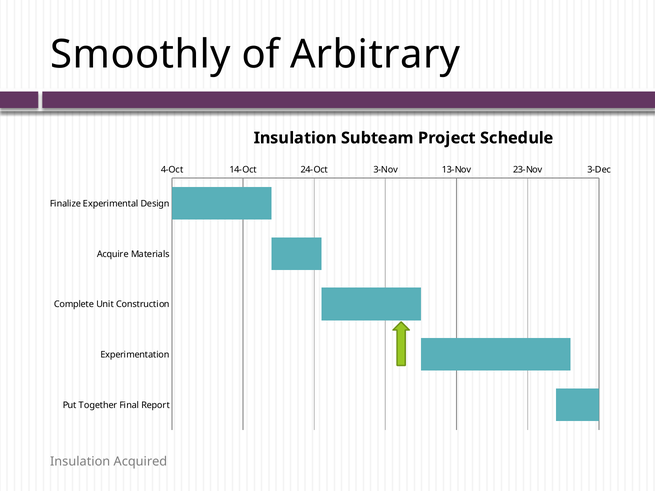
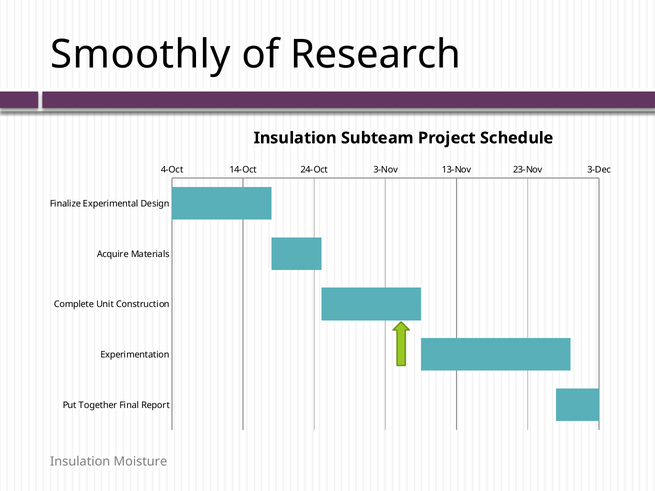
Arbitrary: Arbitrary -> Research (375, 55)
Acquired: Acquired -> Moisture (140, 462)
